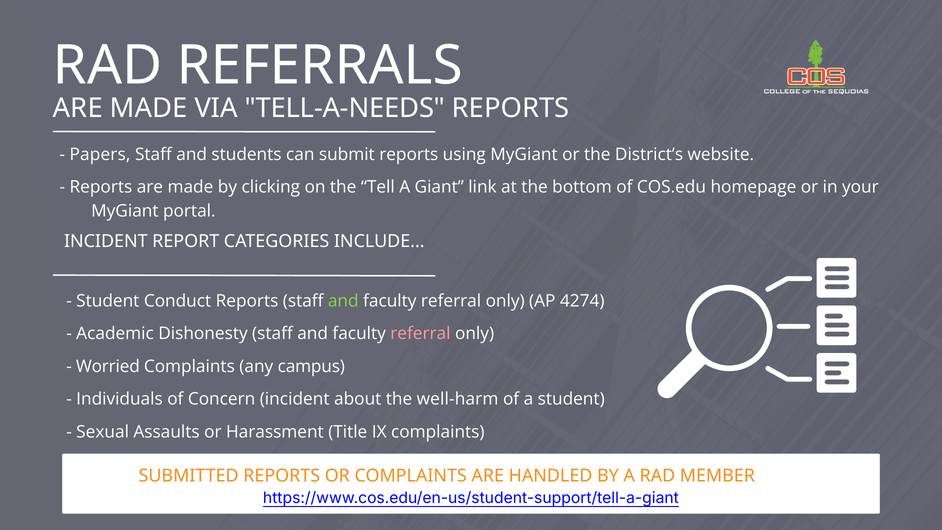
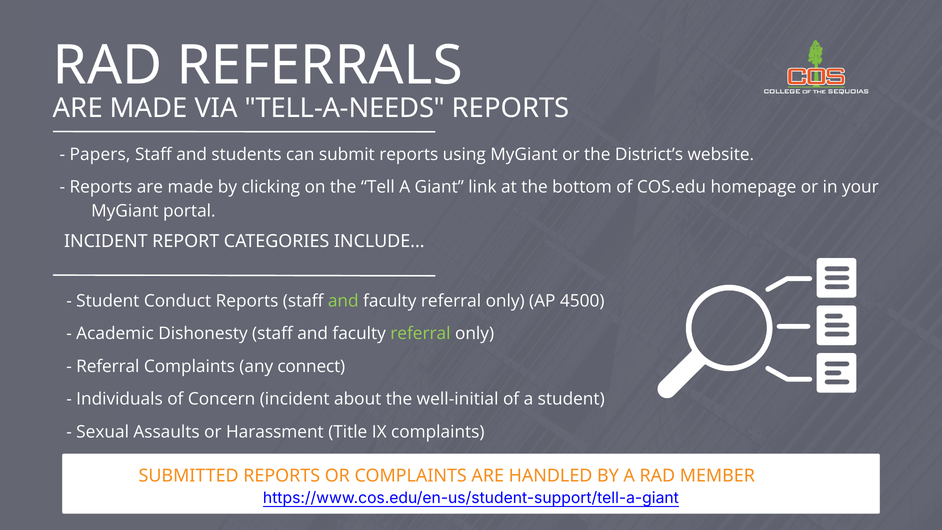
4274: 4274 -> 4500 (582, 301)
referral colour: pink -> light green (420, 334)
Worried: Worried -> Referral (108, 366)
campus: campus -> connect (311, 366)
well-harm: well-harm -> well-initial (458, 399)
